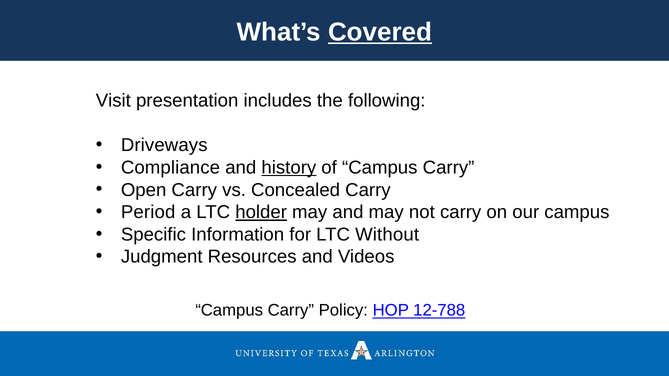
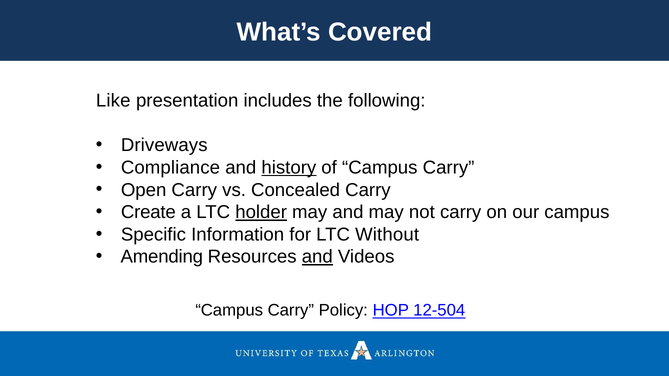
Covered underline: present -> none (380, 32)
Visit: Visit -> Like (113, 101)
Period: Period -> Create (148, 212)
Judgment: Judgment -> Amending (162, 257)
and underline: none -> present (317, 257)
12-788: 12-788 -> 12-504 (439, 311)
